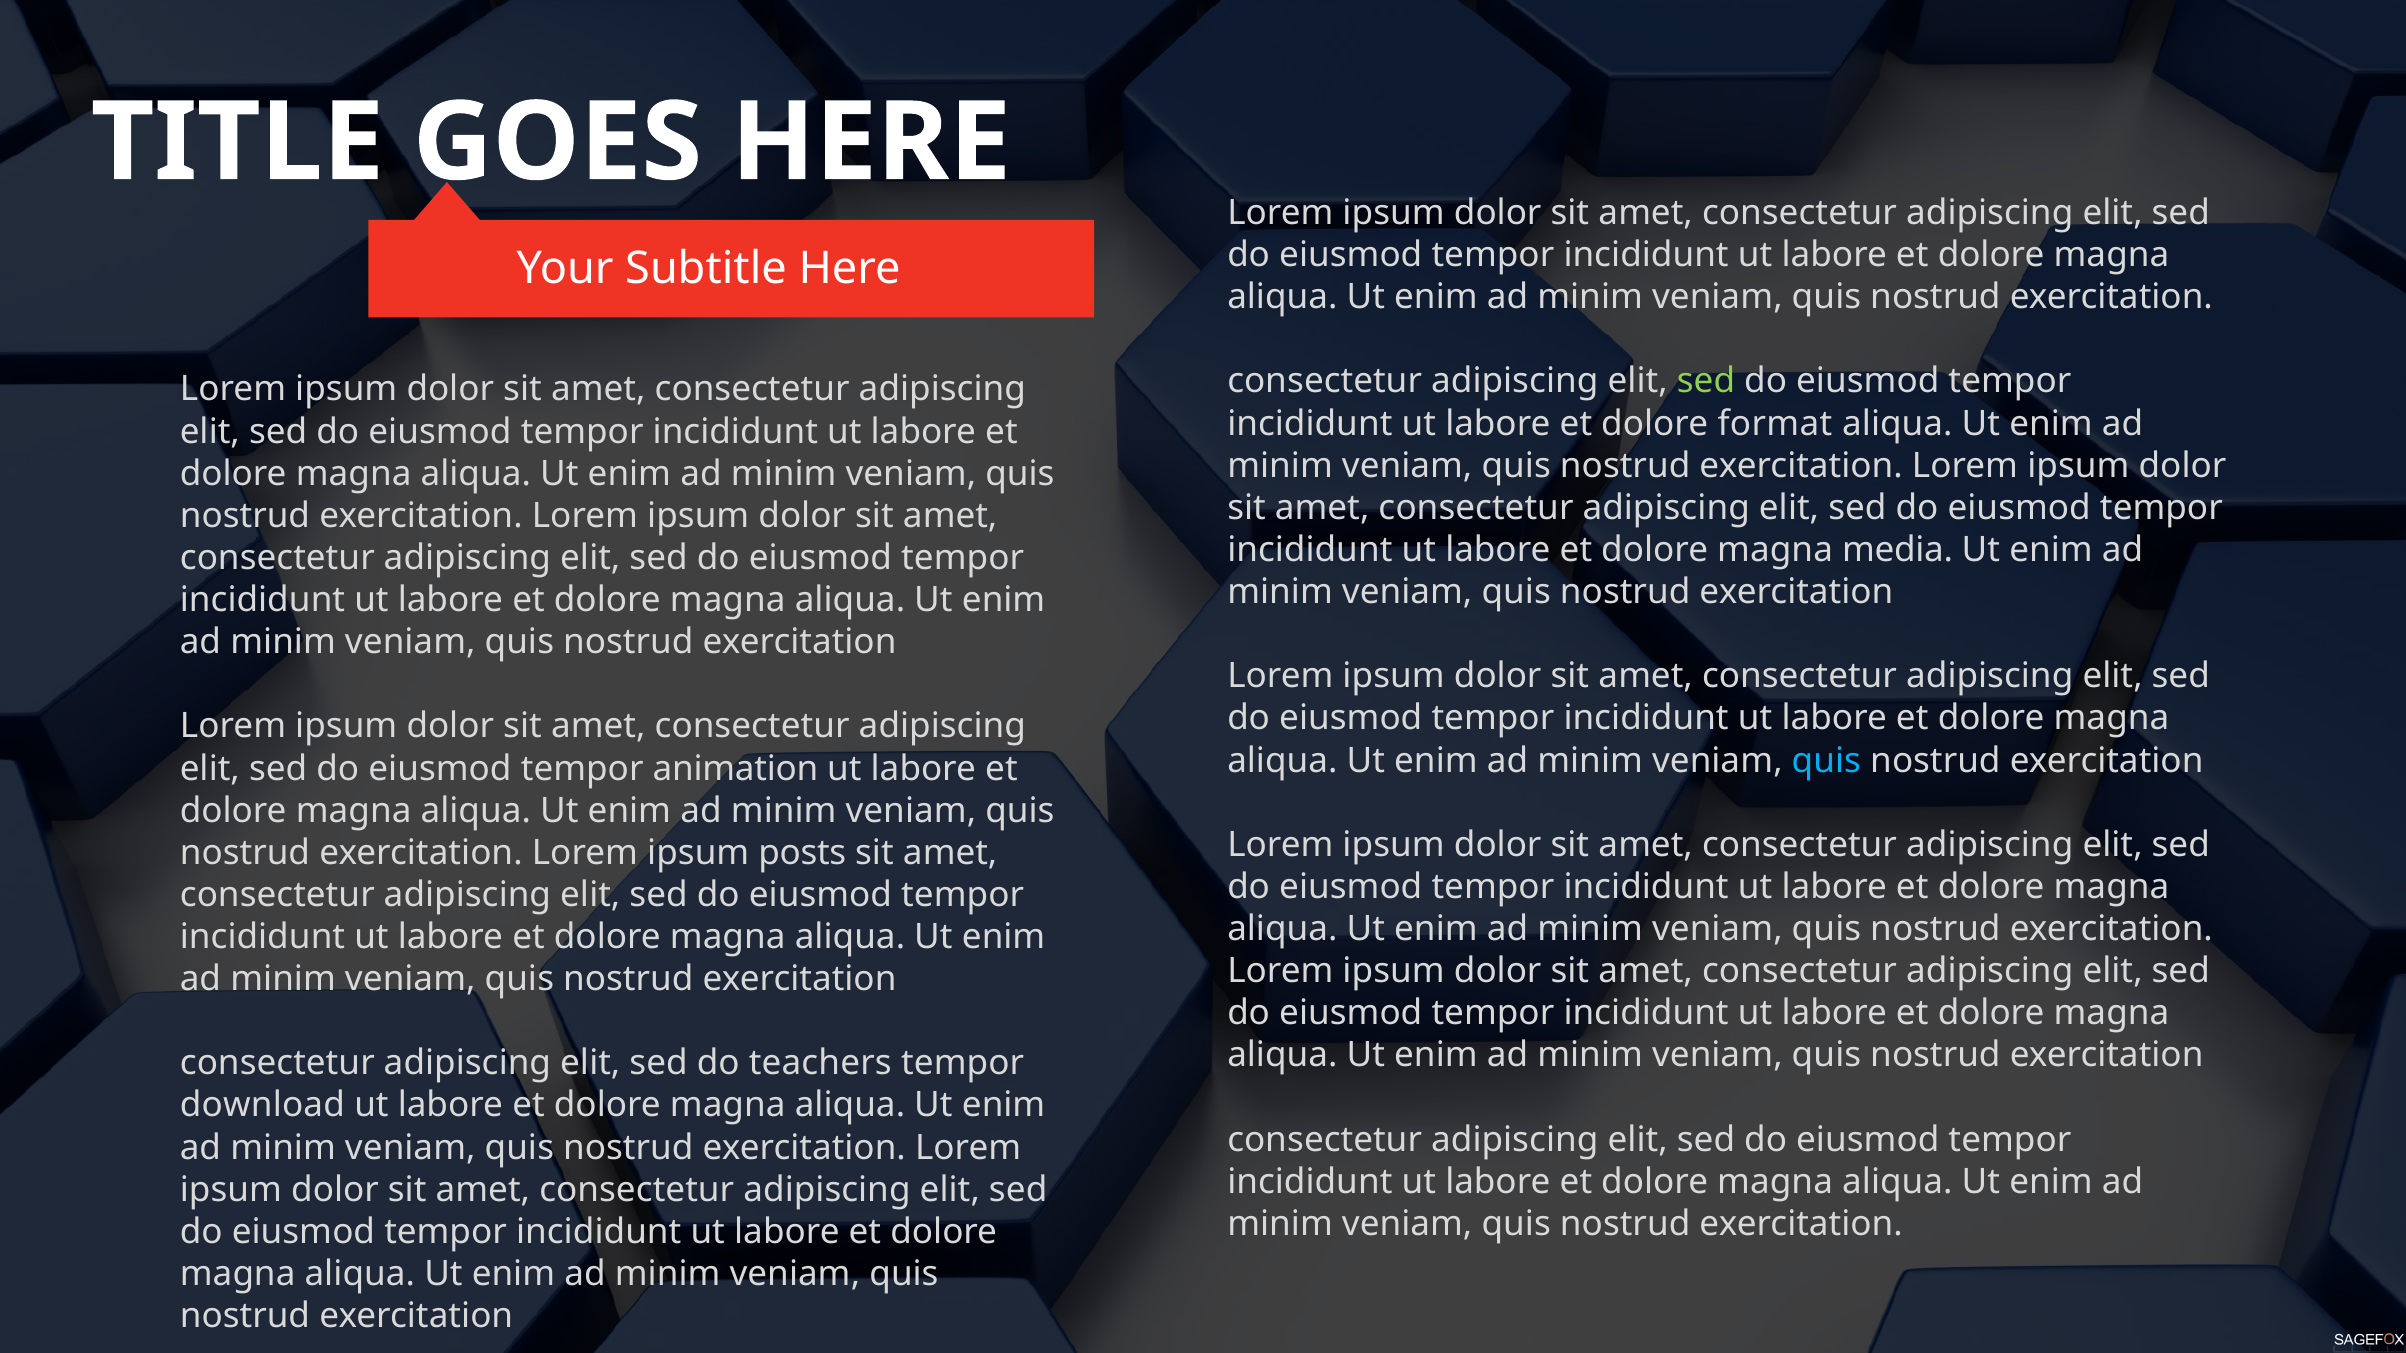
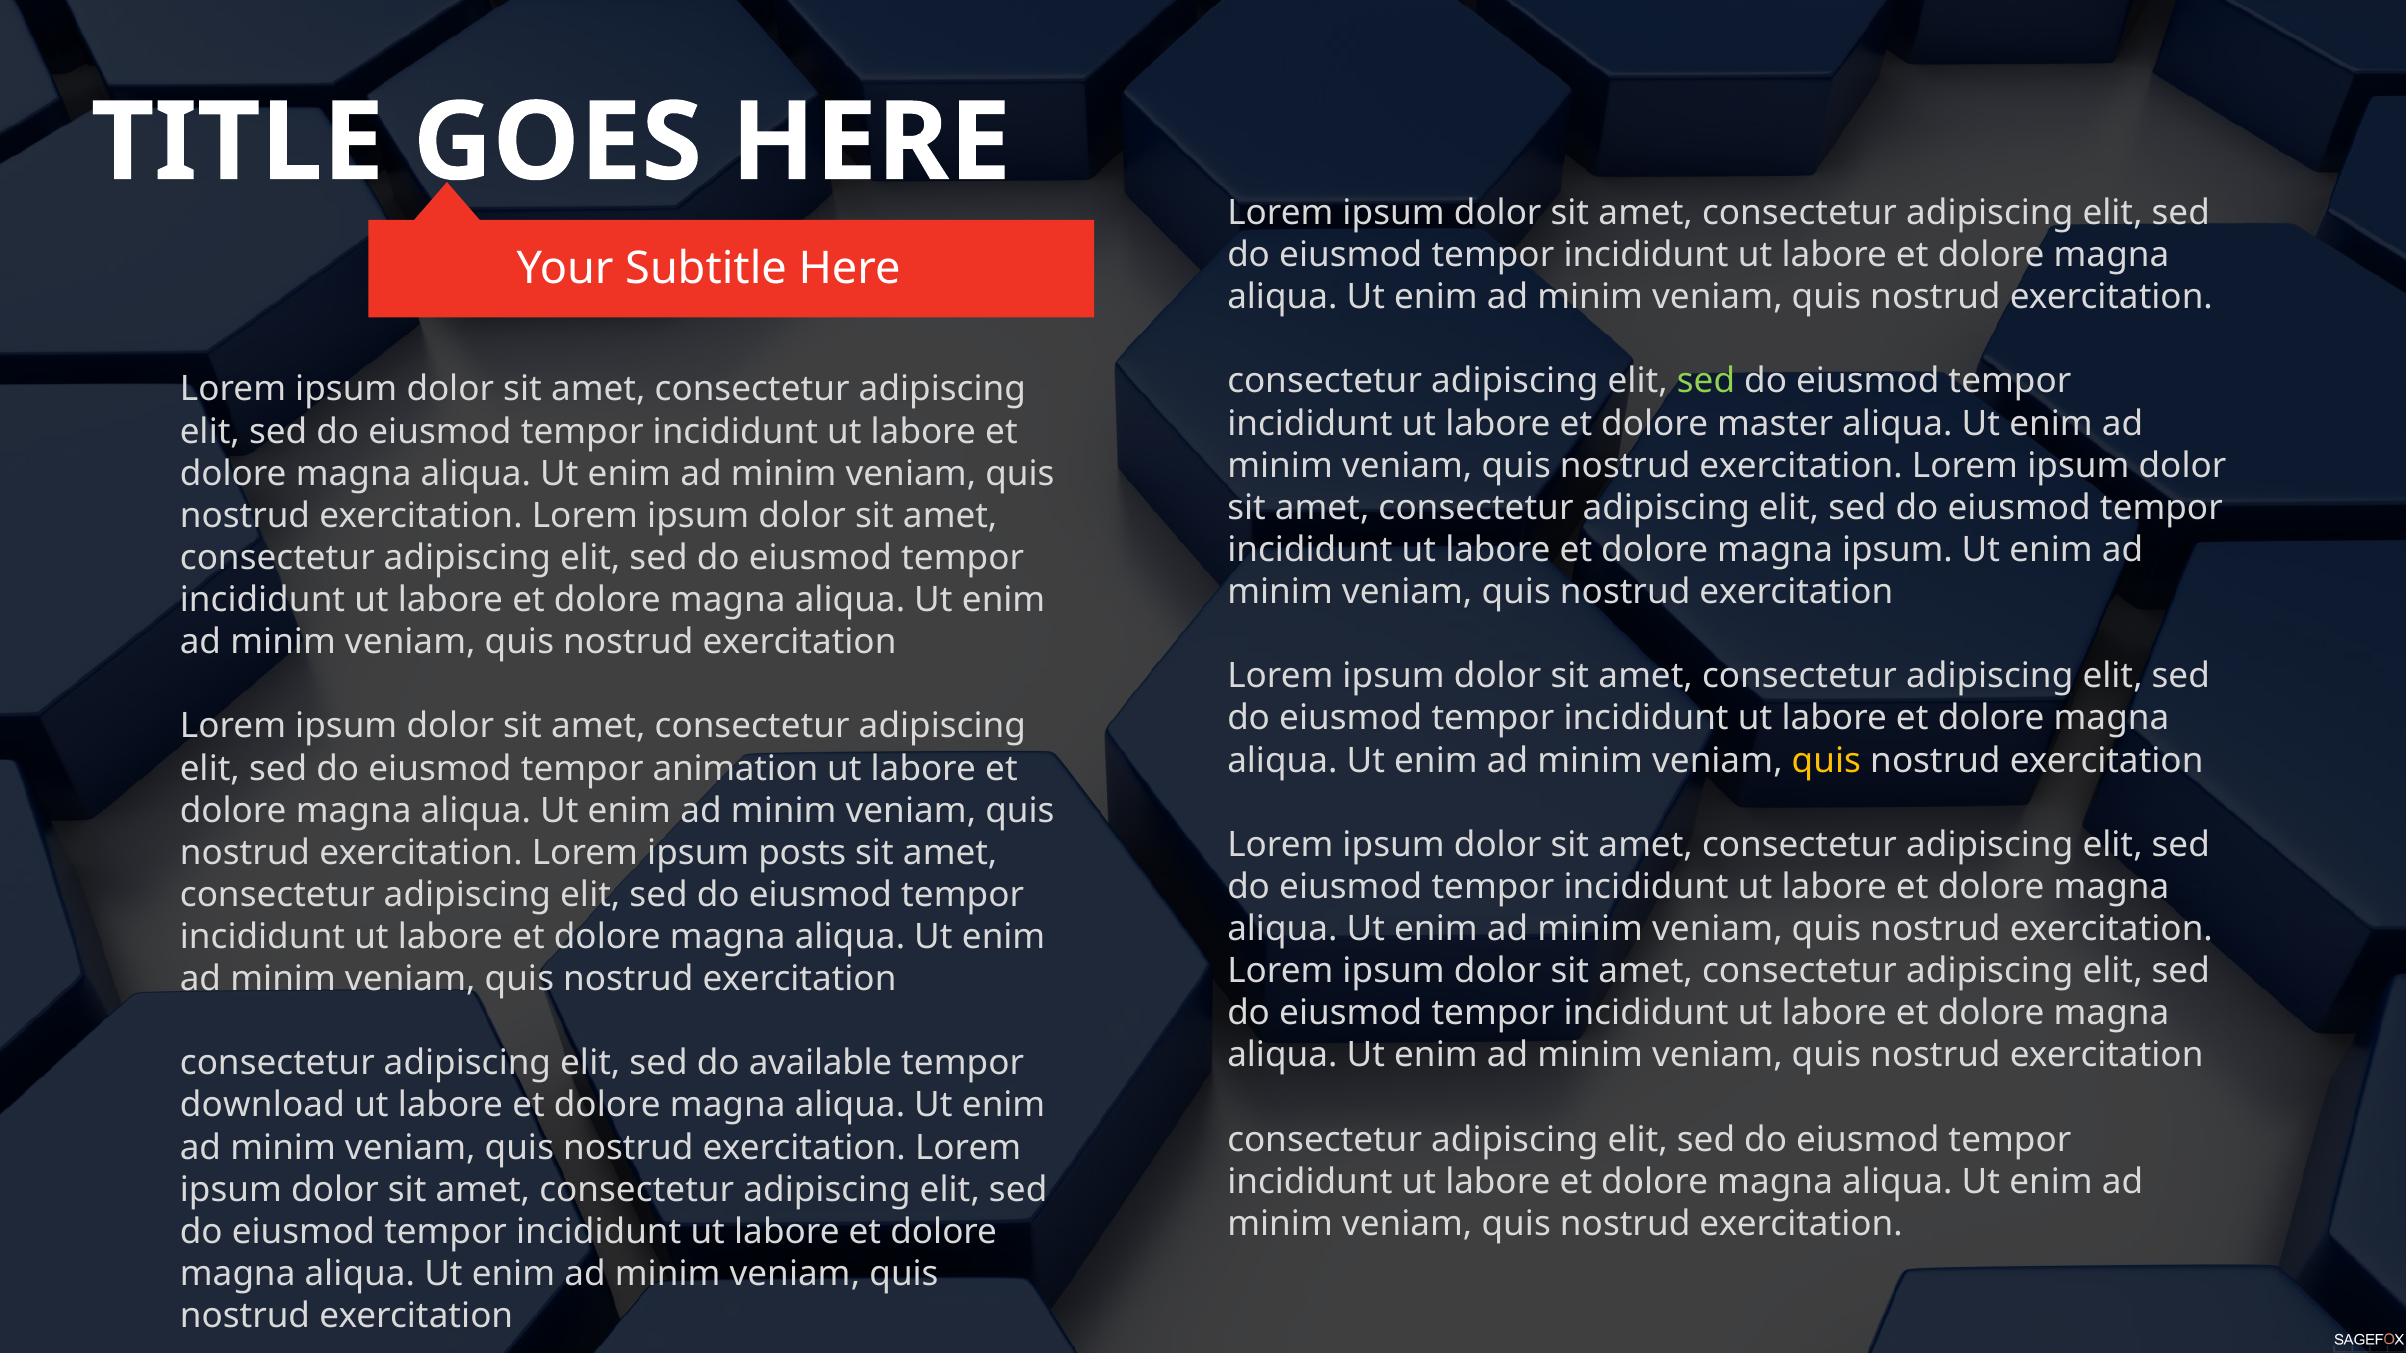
format: format -> master (1775, 424)
magna media: media -> ipsum (1897, 550)
quis colour: light blue -> yellow (1826, 761)
teachers: teachers -> available (820, 1064)
